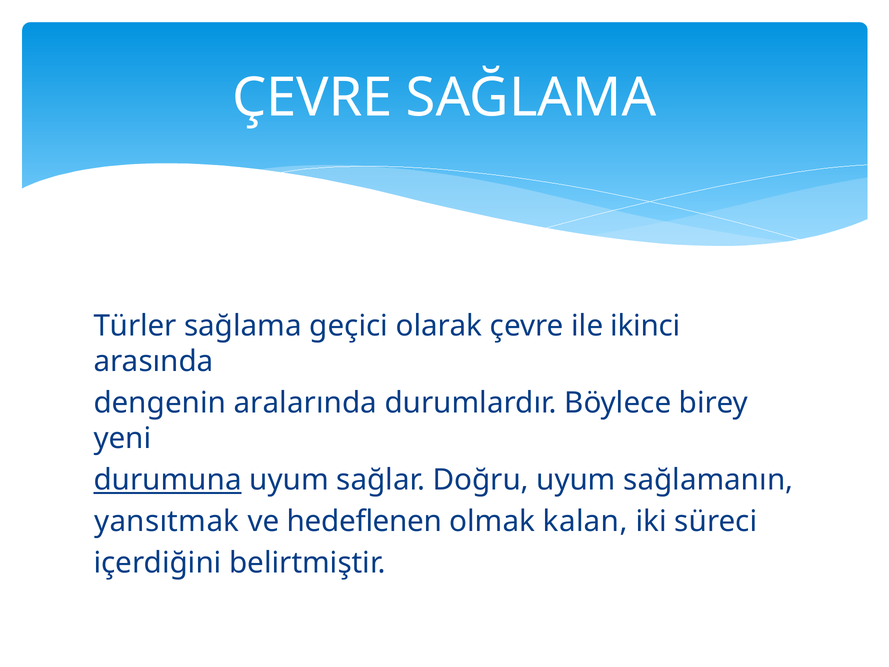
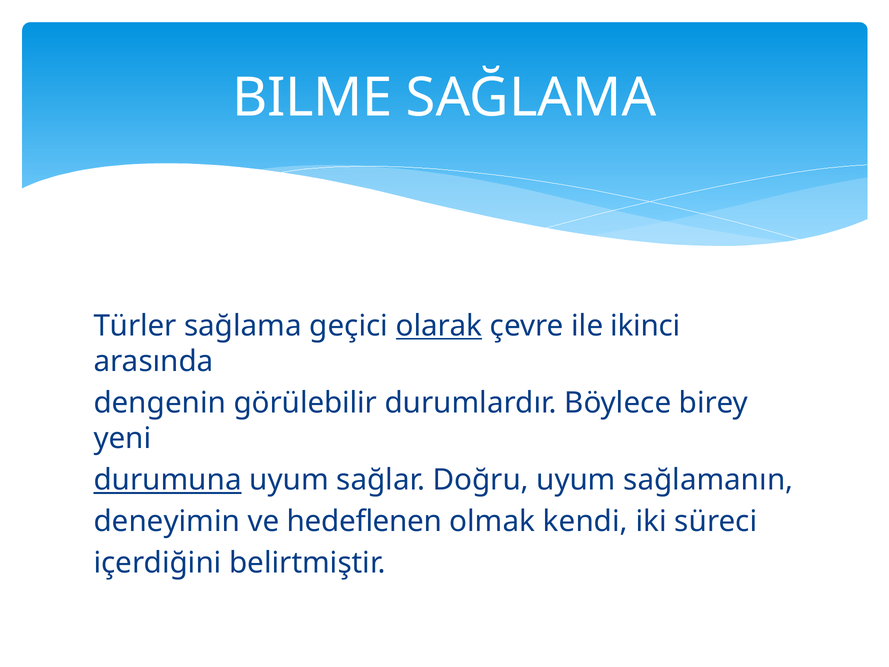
ÇEVRE: ÇEVRE -> BILME (312, 98)
olarak underline: none -> present (439, 326)
aralarında: aralarında -> görülebilir (305, 403)
yansıtmak: yansıtmak -> deneyimin (167, 521)
kalan: kalan -> kendi (585, 521)
